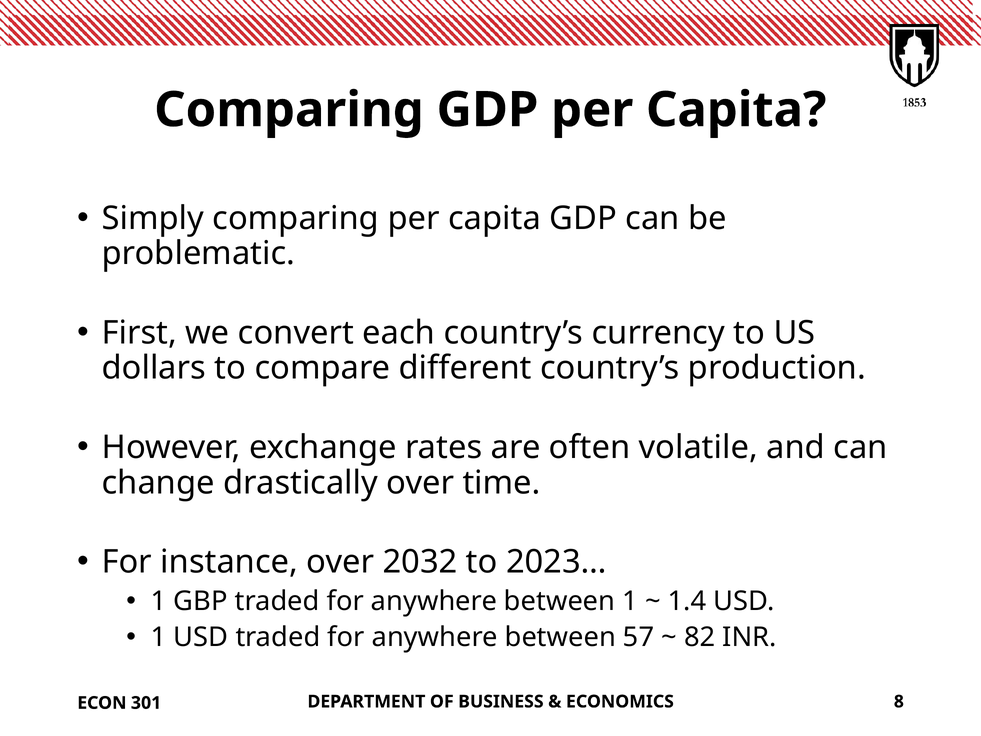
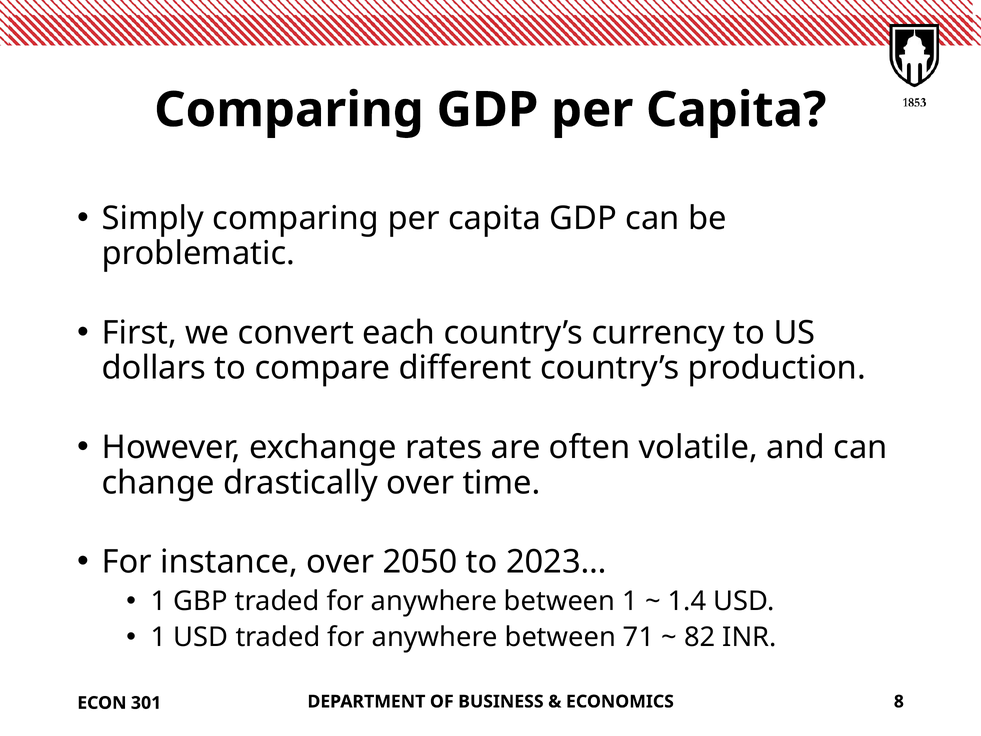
2032: 2032 -> 2050 (420, 562)
57: 57 -> 71 (639, 637)
